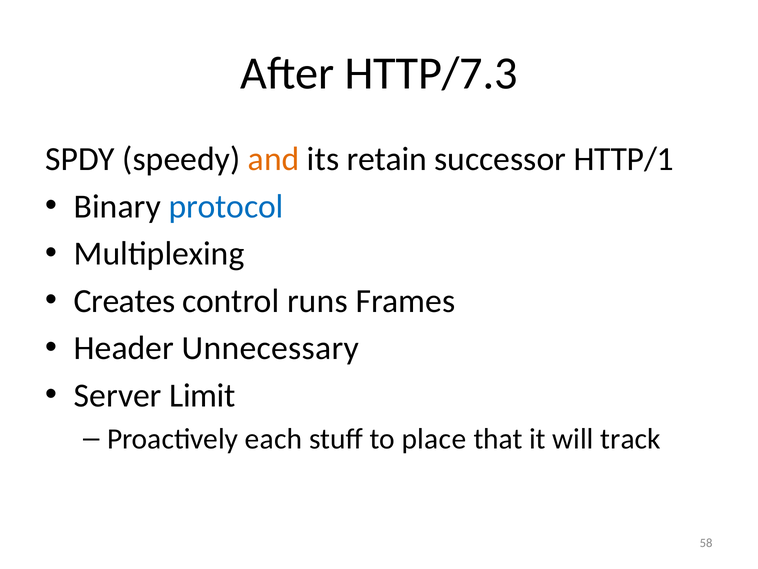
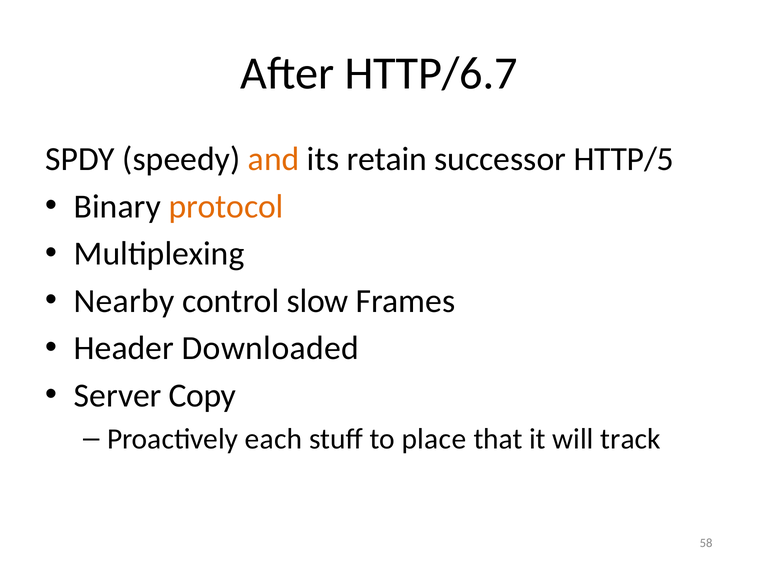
HTTP/7.3: HTTP/7.3 -> HTTP/6.7 (431, 73)
HTTP/1: HTTP/1 -> HTTP/5 (624, 159)
protocol colour: blue -> orange (226, 206)
Creates: Creates -> Nearby (124, 301)
runs: runs -> slow (318, 301)
Unnecessary: Unnecessary -> Downloaded (270, 348)
Limit: Limit -> Copy (202, 395)
